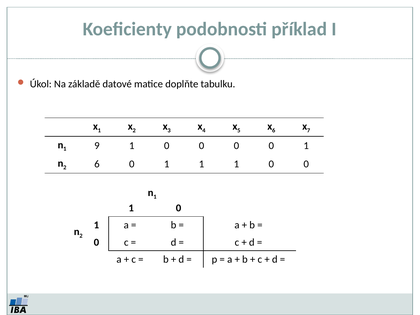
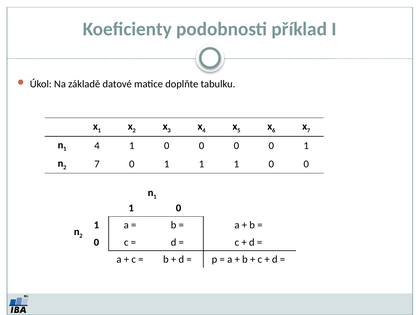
1 9: 9 -> 4 (97, 146)
6: 6 -> 7 (97, 164)
